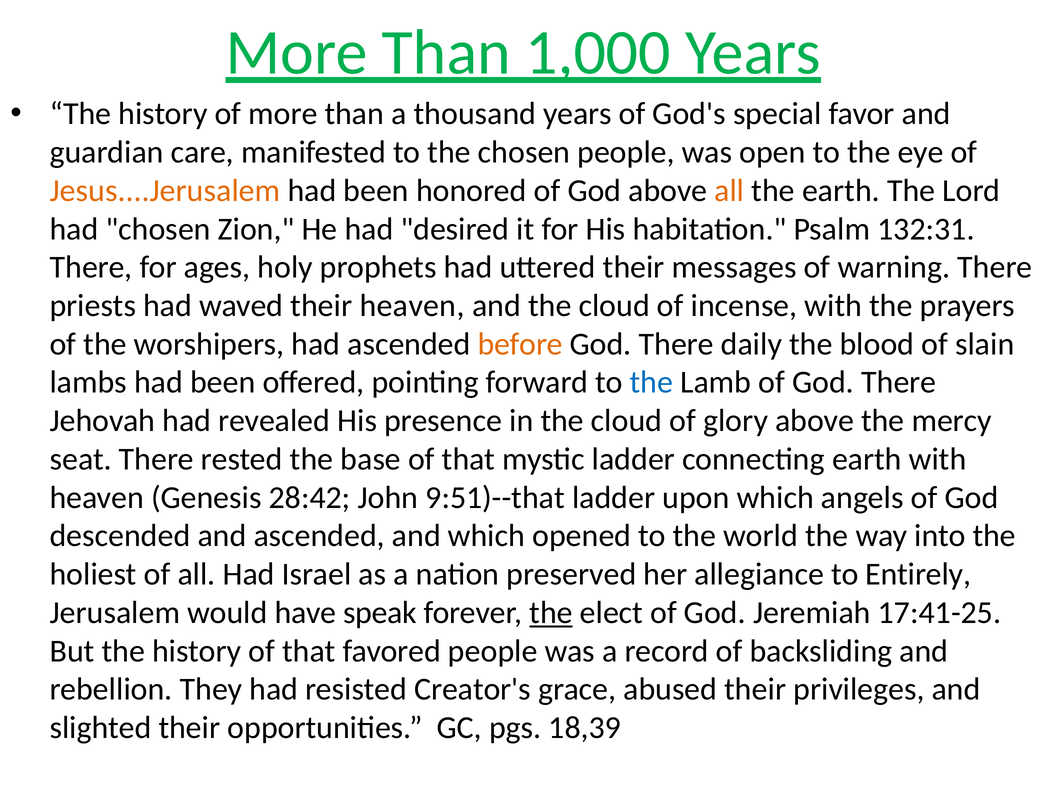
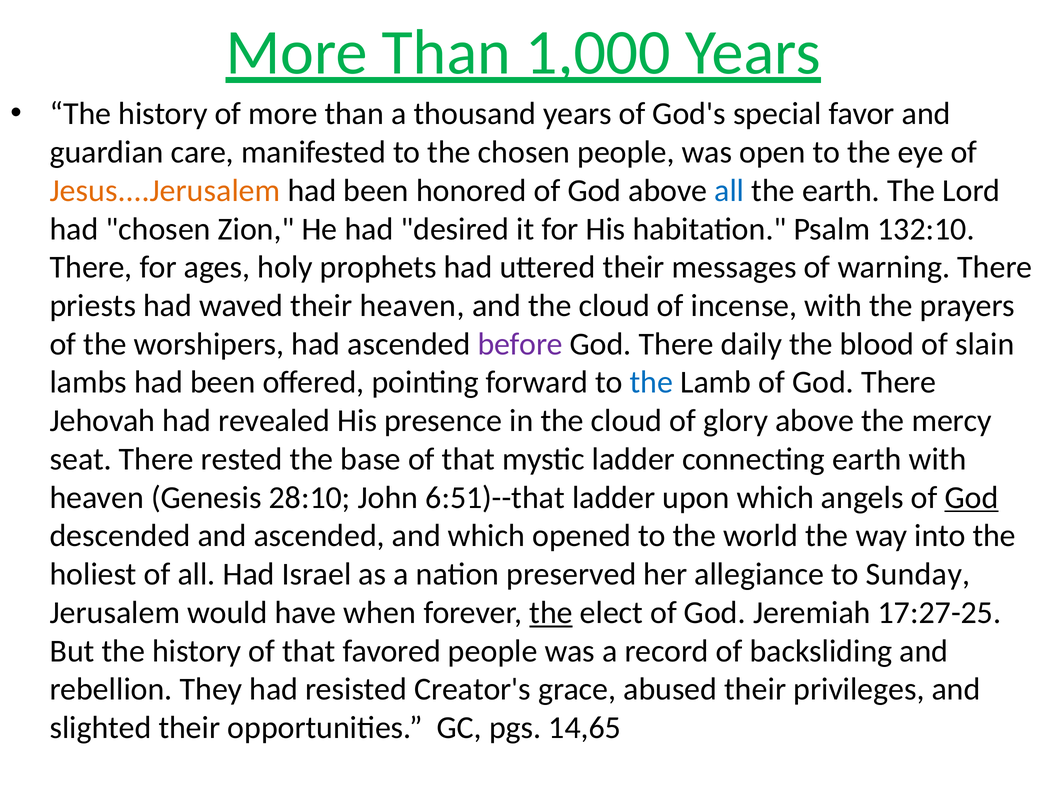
all colour: orange -> blue (729, 191)
132:31: 132:31 -> 132:10 (926, 229)
before colour: orange -> purple (520, 344)
28:42: 28:42 -> 28:10 (310, 498)
9:51)--that: 9:51)--that -> 6:51)--that (495, 498)
God underline: none -> present (971, 498)
Entirely: Entirely -> Sunday (918, 574)
speak: speak -> when (380, 613)
17:41-25: 17:41-25 -> 17:27-25 (939, 613)
18,39: 18,39 -> 14,65 (585, 728)
